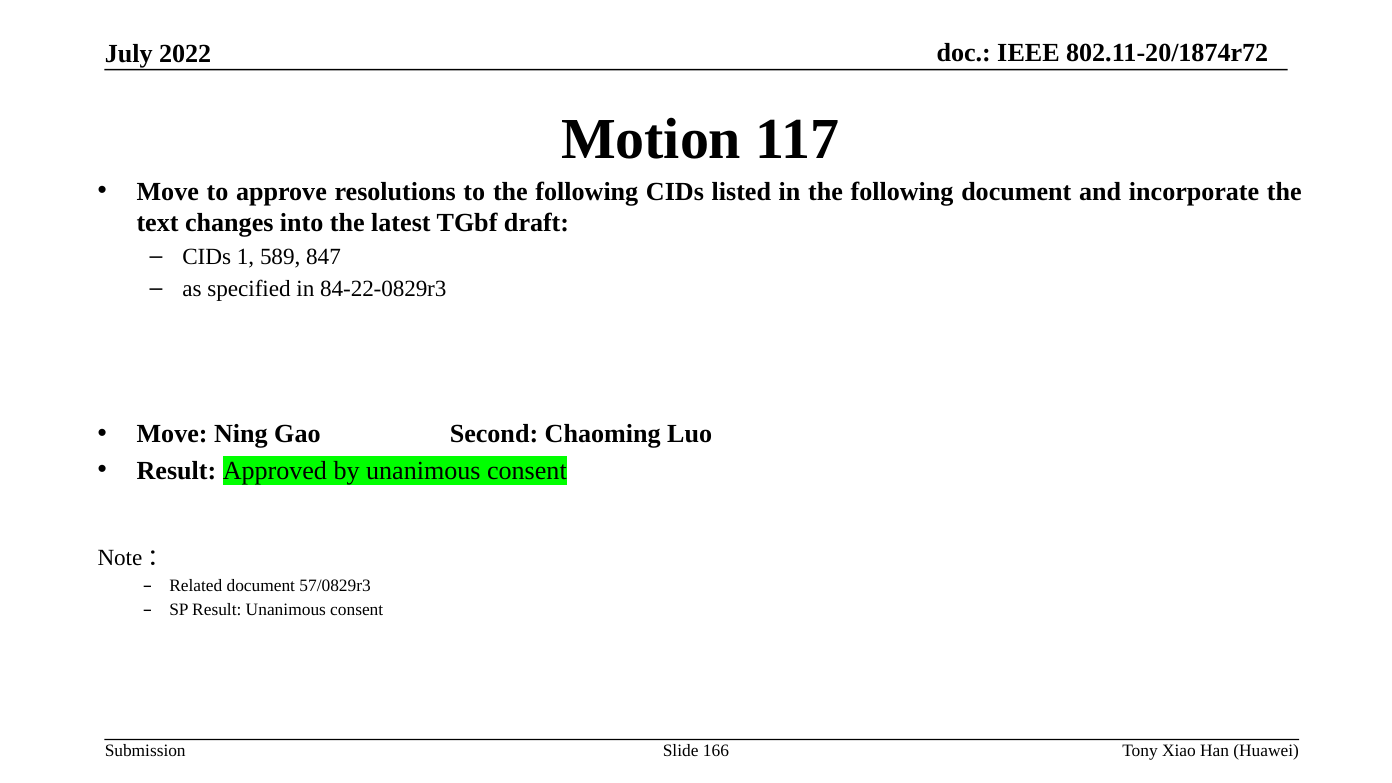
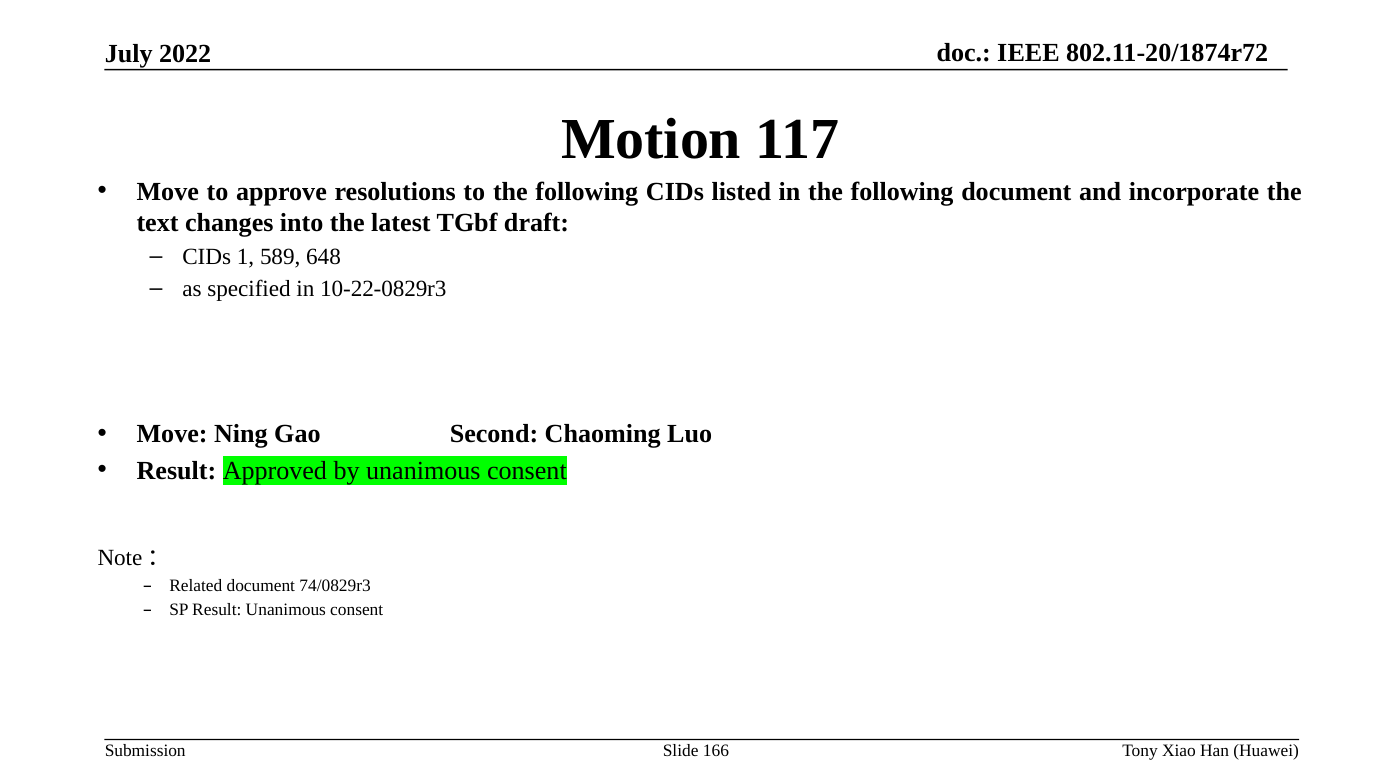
847: 847 -> 648 (324, 257)
84-22-0829r3: 84-22-0829r3 -> 10-22-0829r3 (383, 289)
57/0829r3: 57/0829r3 -> 74/0829r3 (335, 586)
